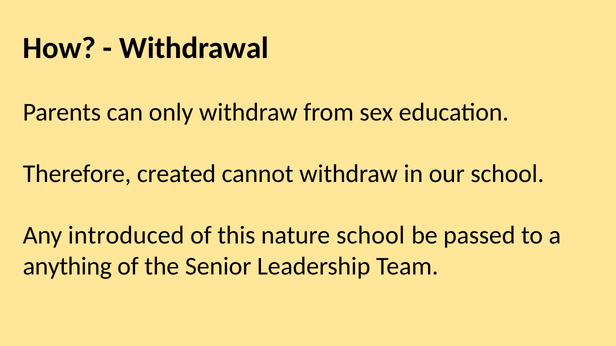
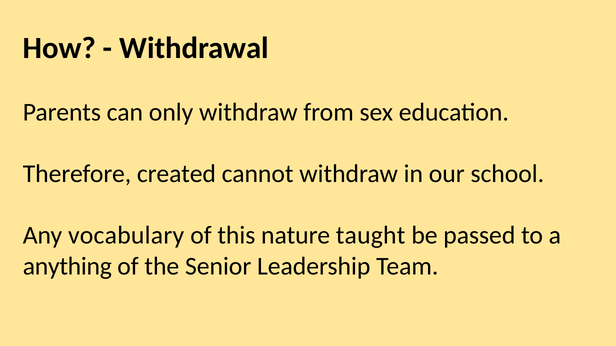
introduced: introduced -> vocabulary (126, 236)
nature school: school -> taught (371, 236)
